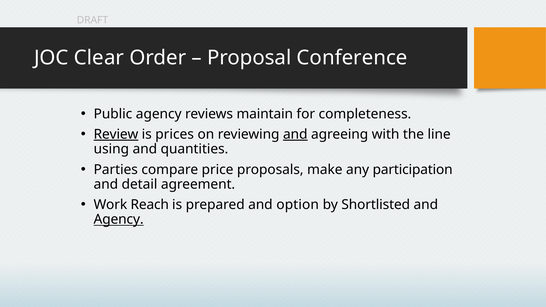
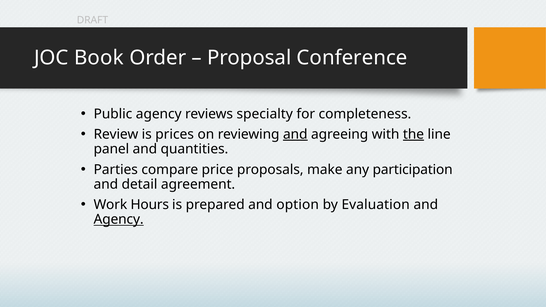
Clear: Clear -> Book (99, 58)
maintain: maintain -> specialty (265, 114)
Review underline: present -> none (116, 134)
the underline: none -> present (413, 134)
using: using -> panel (111, 149)
Reach: Reach -> Hours (150, 205)
Shortlisted: Shortlisted -> Evaluation (376, 205)
